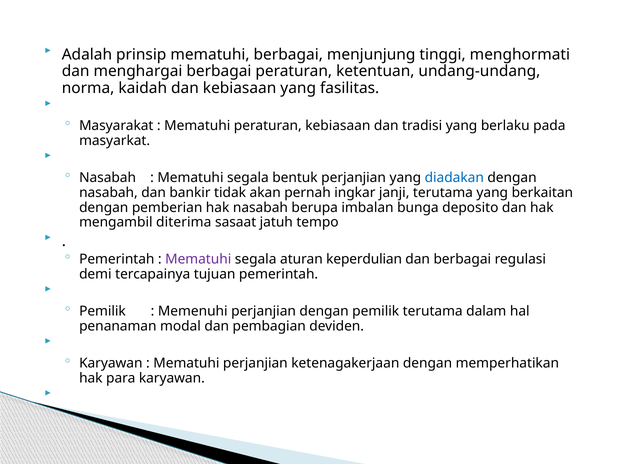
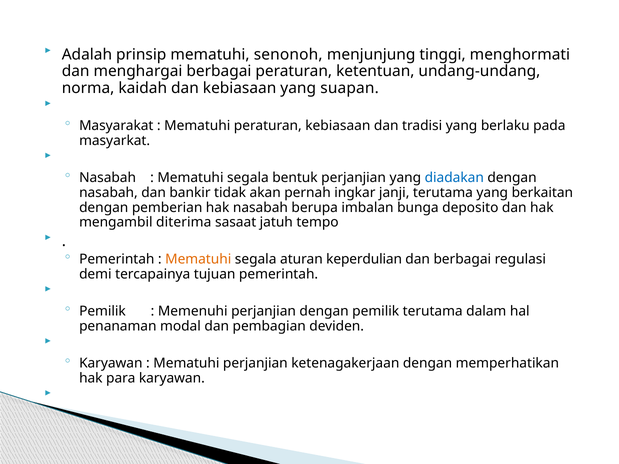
mematuhi berbagai: berbagai -> senonoh (288, 55)
fasilitas: fasilitas -> suapan (350, 88)
Mematuhi colour: purple -> orange (198, 260)
